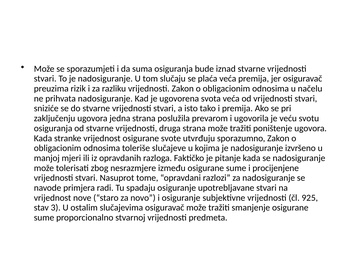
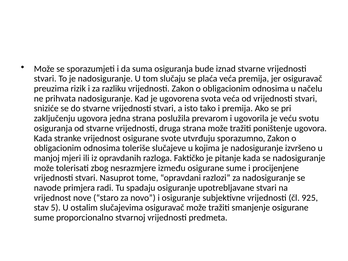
3: 3 -> 5 (56, 208)
